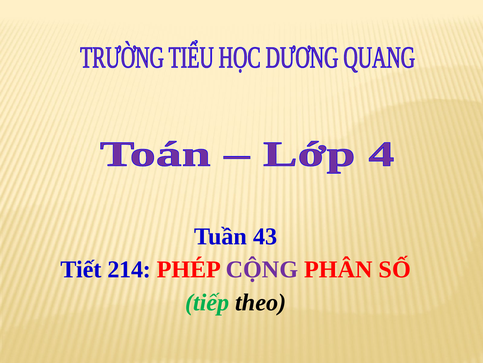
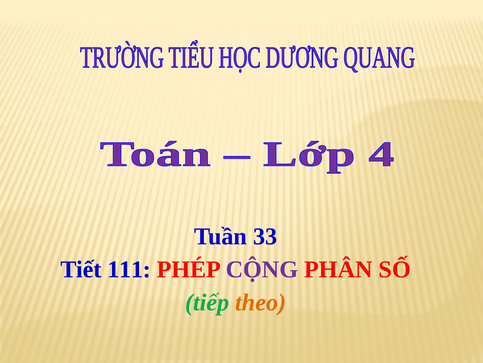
43: 43 -> 33 (265, 236)
214: 214 -> 111 (129, 269)
theo colour: black -> orange (261, 302)
